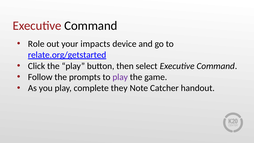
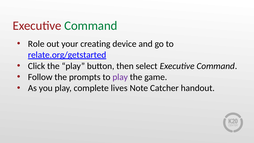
Command colour: black -> green (91, 26)
impacts: impacts -> creating (95, 44)
they: they -> lives (119, 88)
